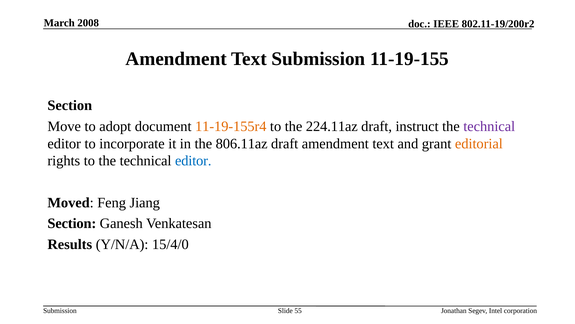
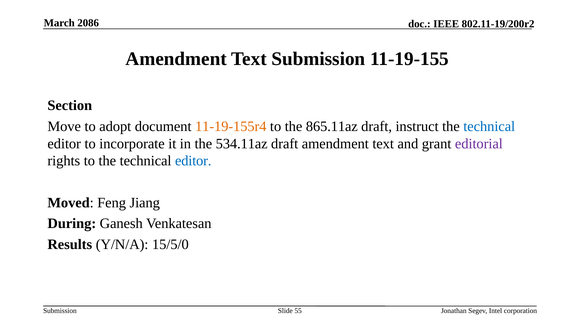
2008: 2008 -> 2086 (88, 23)
224.11az: 224.11az -> 865.11az (332, 126)
technical colour: purple -> blue (489, 126)
806.11az: 806.11az -> 534.11az (242, 143)
editorial colour: orange -> purple (479, 143)
Section: Section -> During (72, 223)
15/4/0: 15/4/0 -> 15/5/0 (170, 244)
